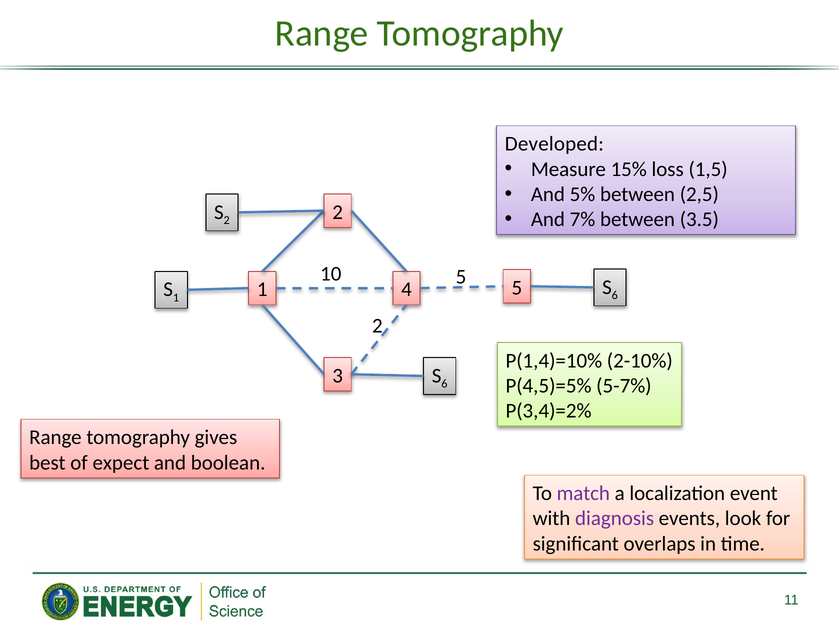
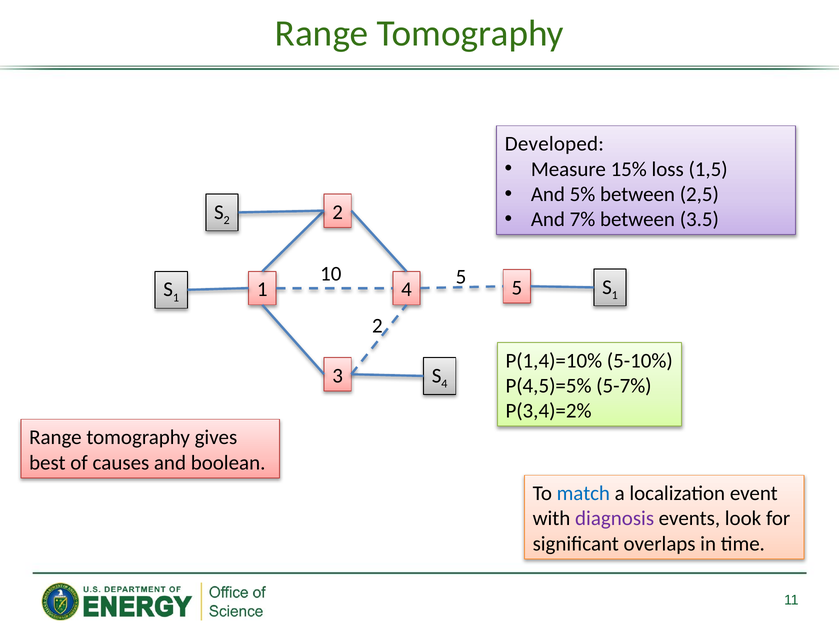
6: 6 -> 1 (615, 295)
2-10%: 2-10% -> 5-10% (640, 361)
6: 6 -> 4 (444, 384)
expect: expect -> causes (121, 463)
match colour: purple -> blue (583, 494)
